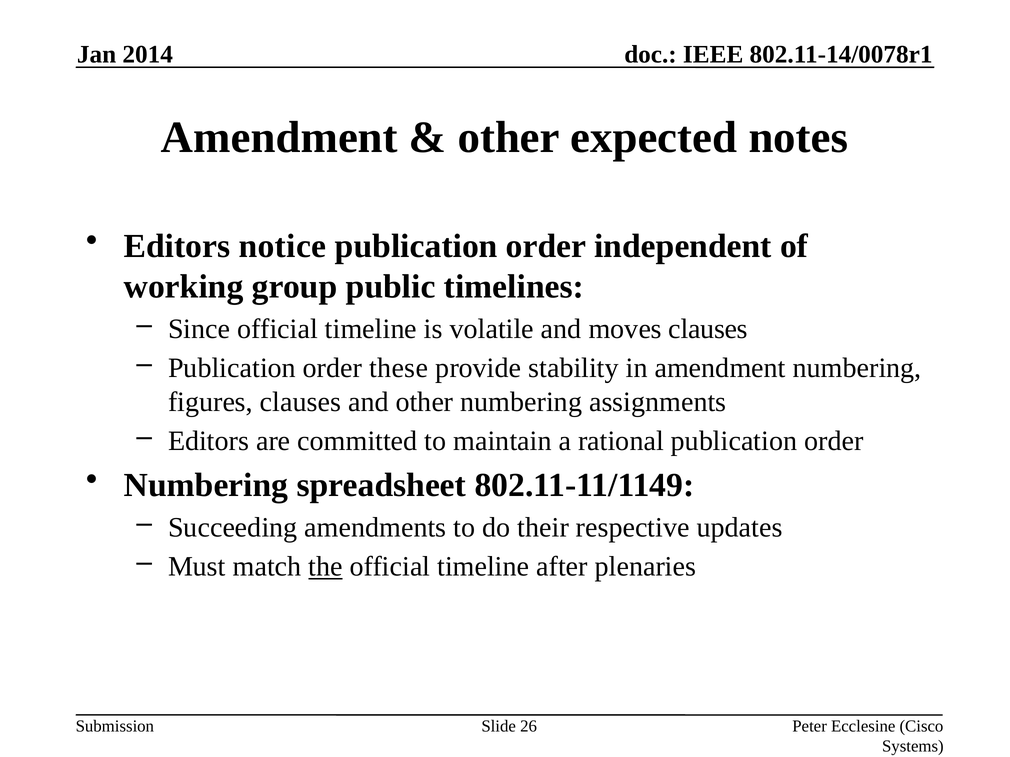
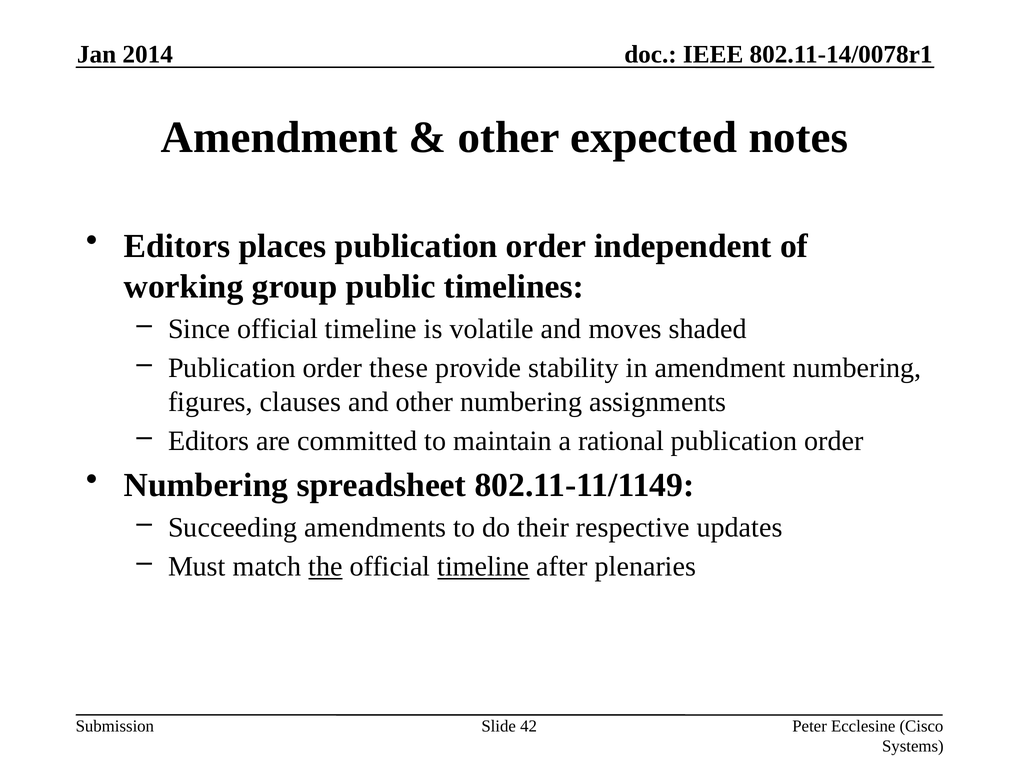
notice: notice -> places (283, 246)
moves clauses: clauses -> shaded (708, 329)
timeline underline: none -> present (483, 567)
26: 26 -> 42 (529, 726)
